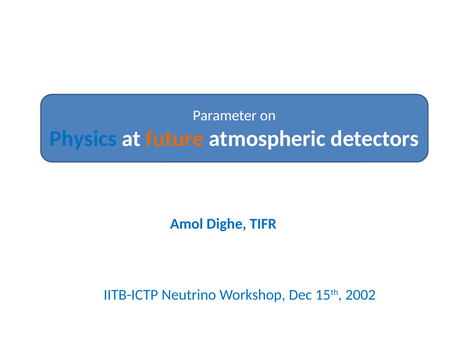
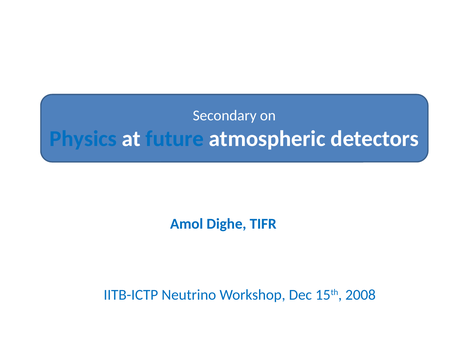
Parameter: Parameter -> Secondary (225, 116)
future colour: orange -> blue (175, 139)
2002: 2002 -> 2008 (361, 295)
